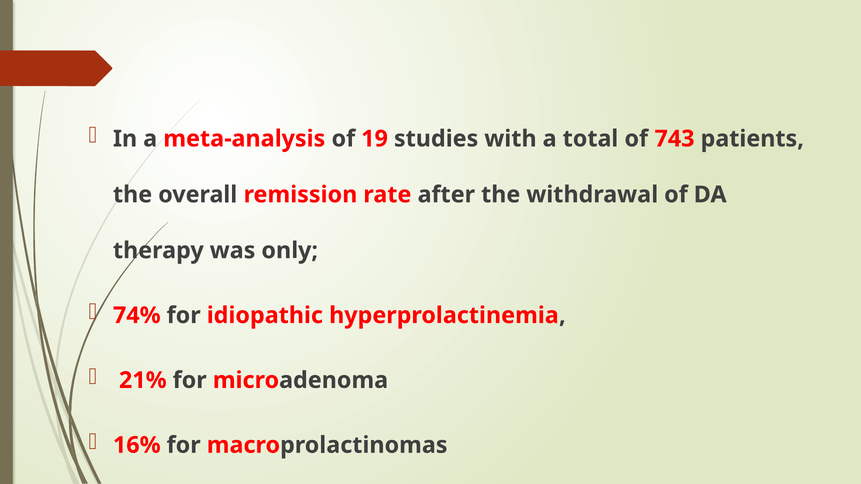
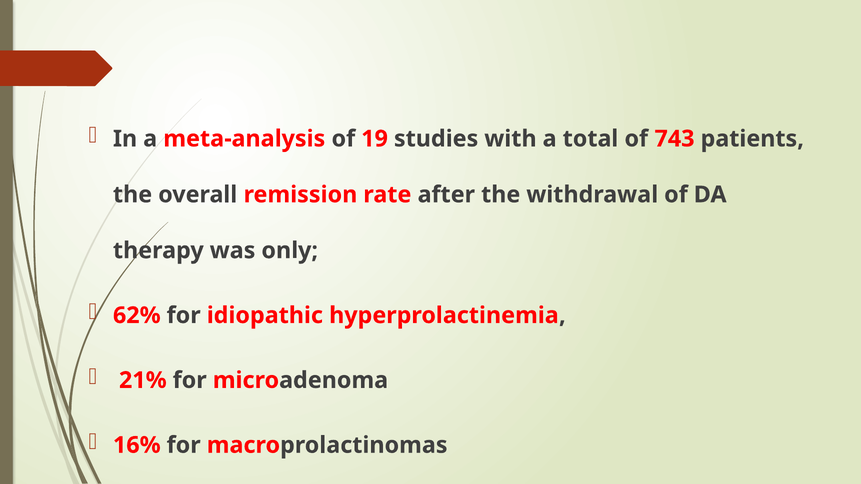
74%: 74% -> 62% (137, 316)
